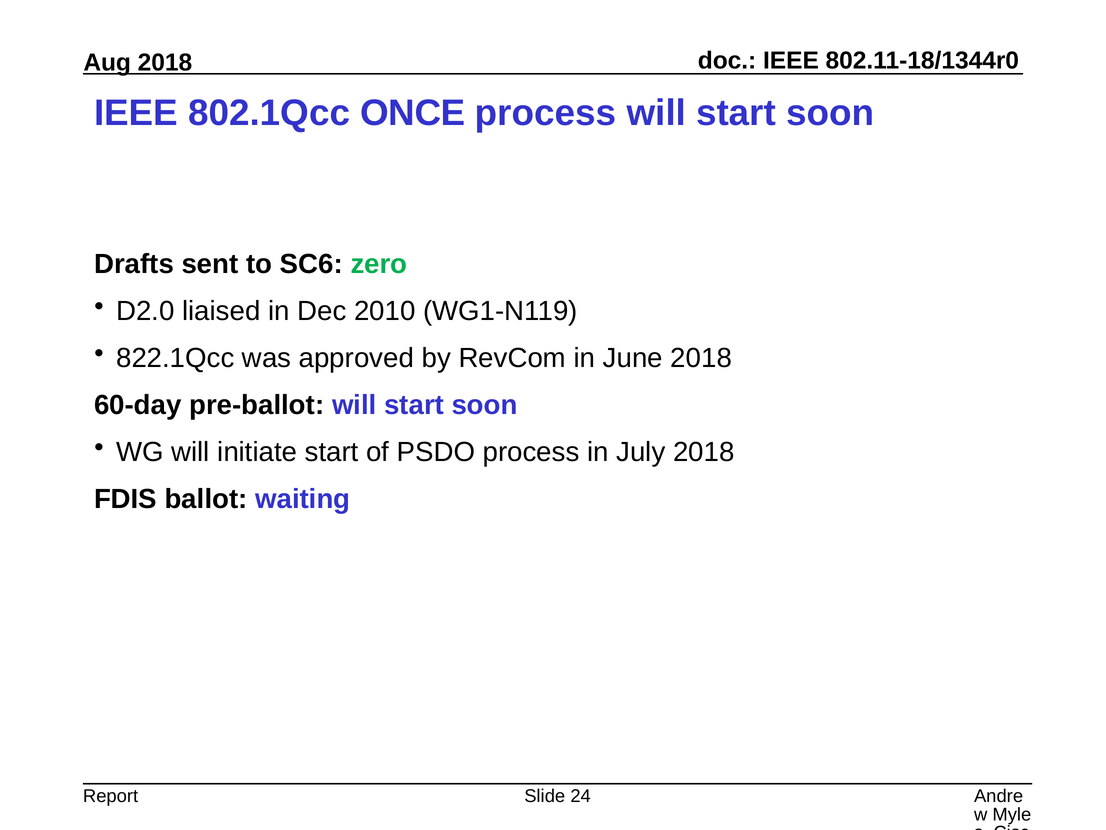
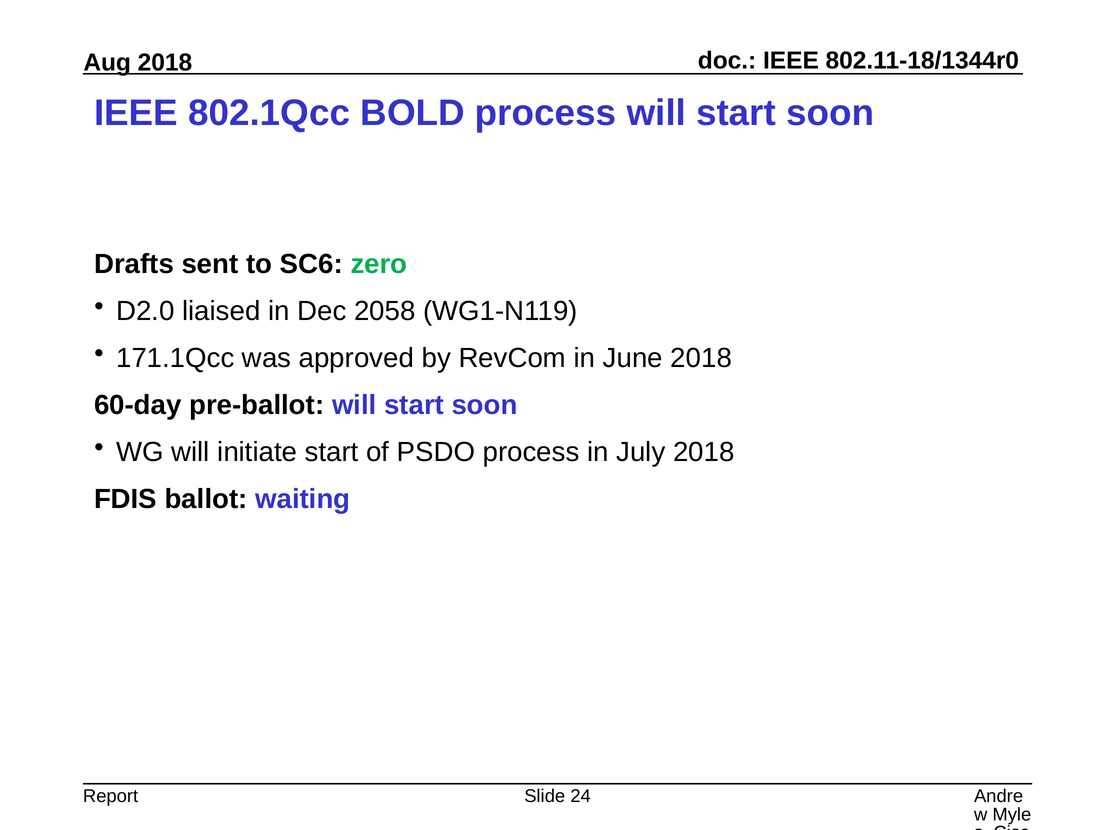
ONCE: ONCE -> BOLD (413, 113)
2010: 2010 -> 2058 (385, 311)
822.1Qcc: 822.1Qcc -> 171.1Qcc (175, 358)
